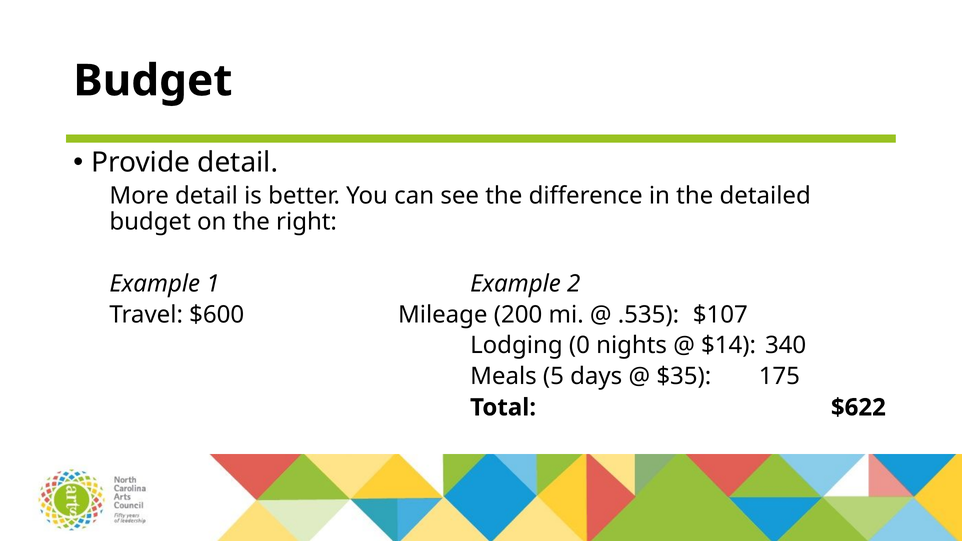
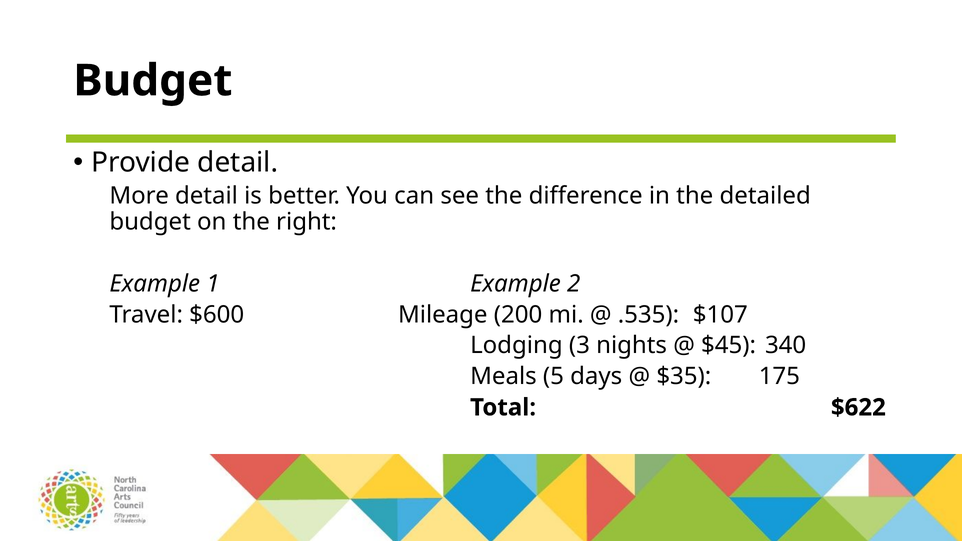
0: 0 -> 3 (579, 346)
$14: $14 -> $45 (729, 346)
